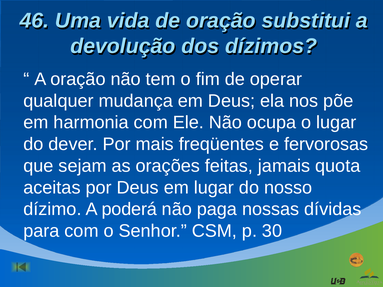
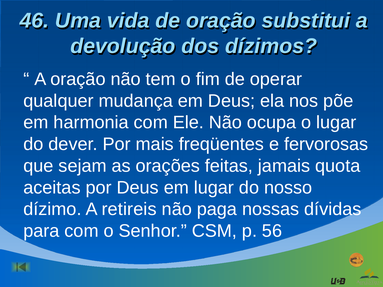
poderá: poderá -> retireis (129, 209)
30: 30 -> 56 (272, 231)
